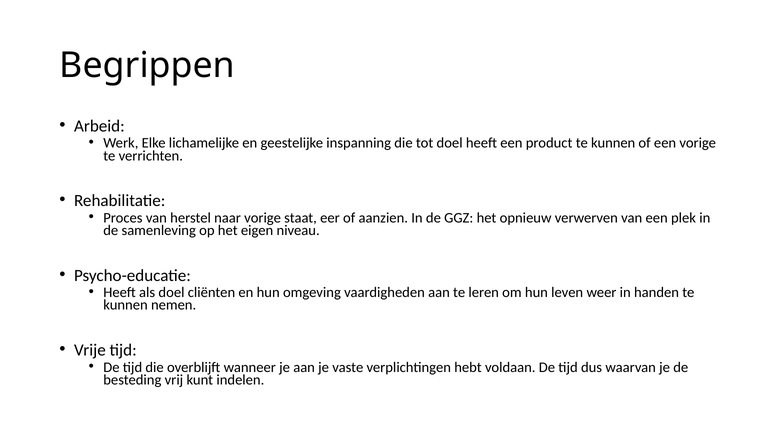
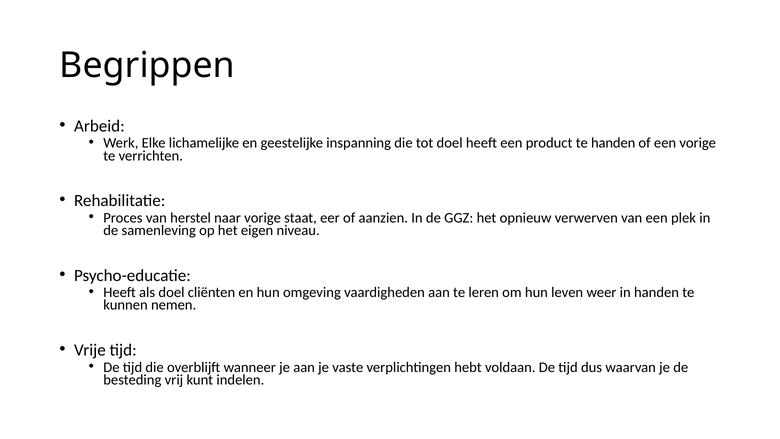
product te kunnen: kunnen -> handen (613, 143)
